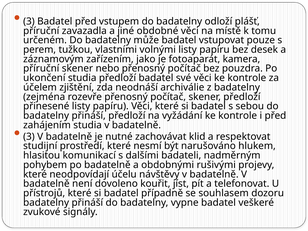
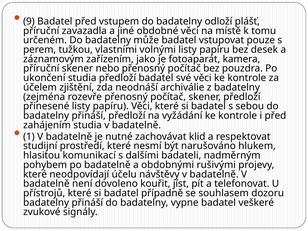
3: 3 -> 9 (29, 21)
3: 3 -> 1 (29, 137)
